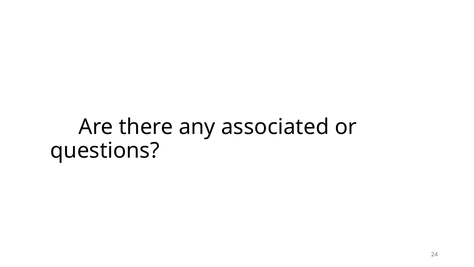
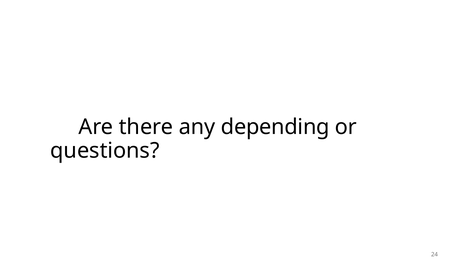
associated: associated -> depending (275, 127)
